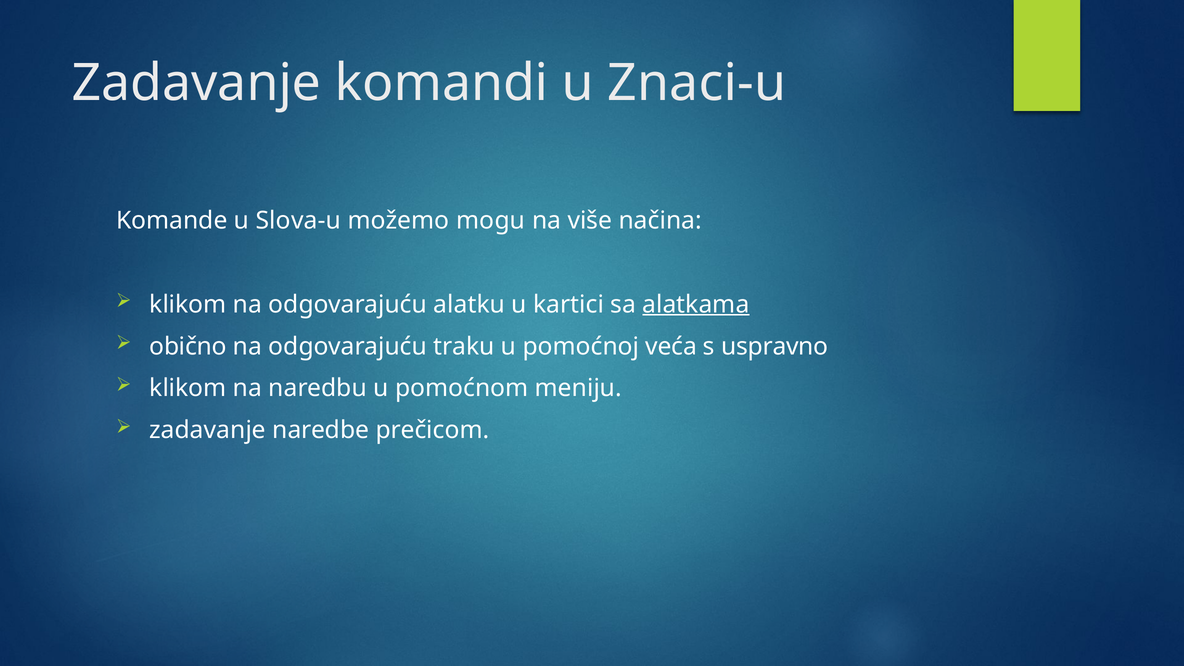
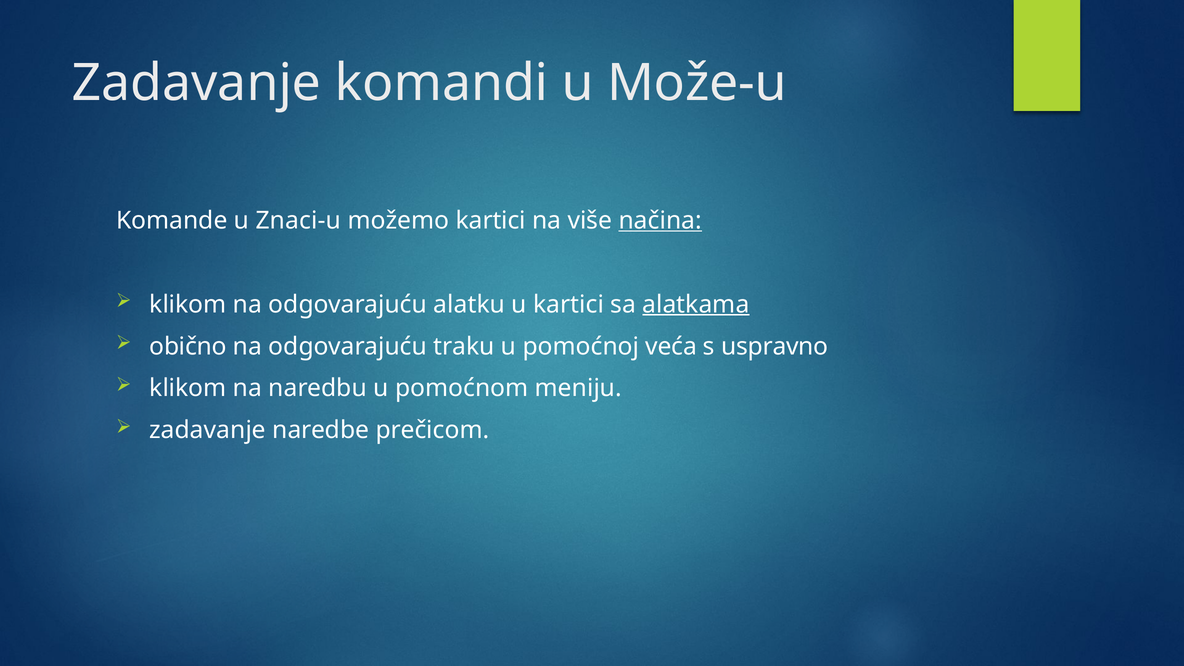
Znaci-u: Znaci-u -> Može-u (697, 83)
Slova-u: Slova-u -> Znaci-u (298, 220)
možemo mogu: mogu -> kartici (491, 220)
načina underline: none -> present (660, 220)
